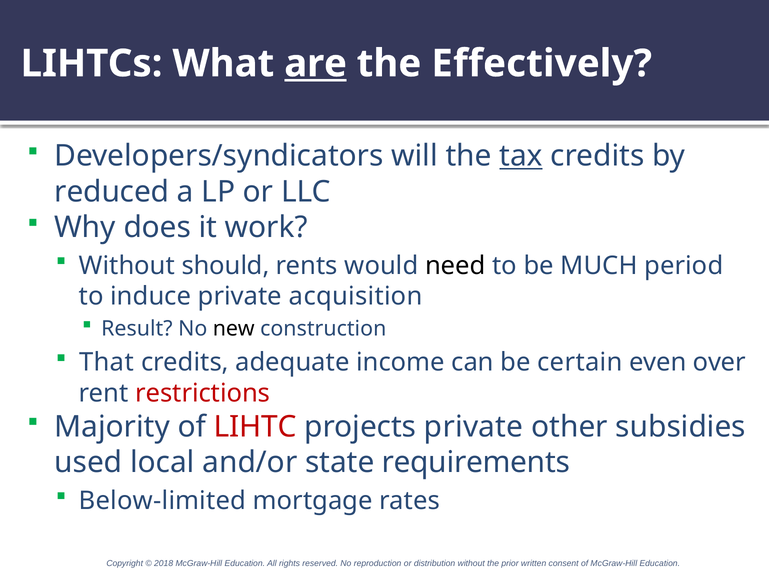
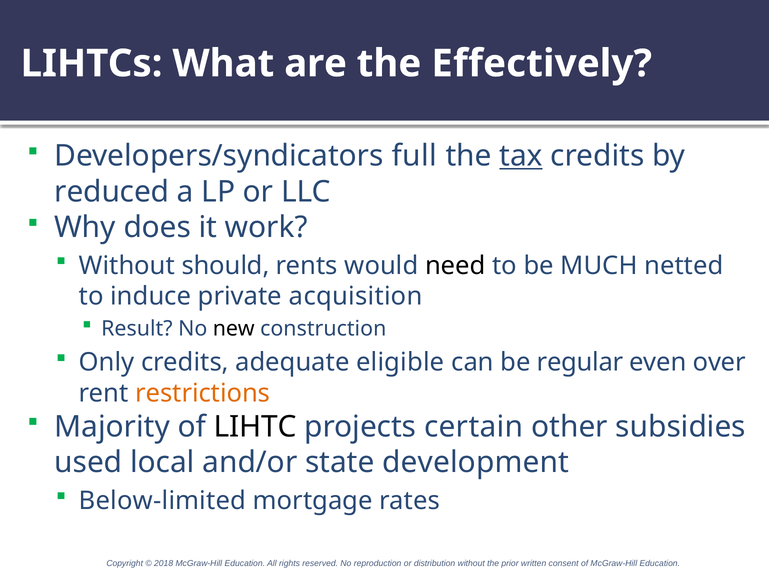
are underline: present -> none (316, 64)
will: will -> full (414, 156)
period: period -> netted (684, 266)
That: That -> Only (107, 362)
income: income -> eligible (400, 362)
certain: certain -> regular (580, 362)
restrictions colour: red -> orange (203, 393)
LIHTC colour: red -> black (255, 426)
projects private: private -> certain (474, 426)
requirements: requirements -> development (476, 462)
